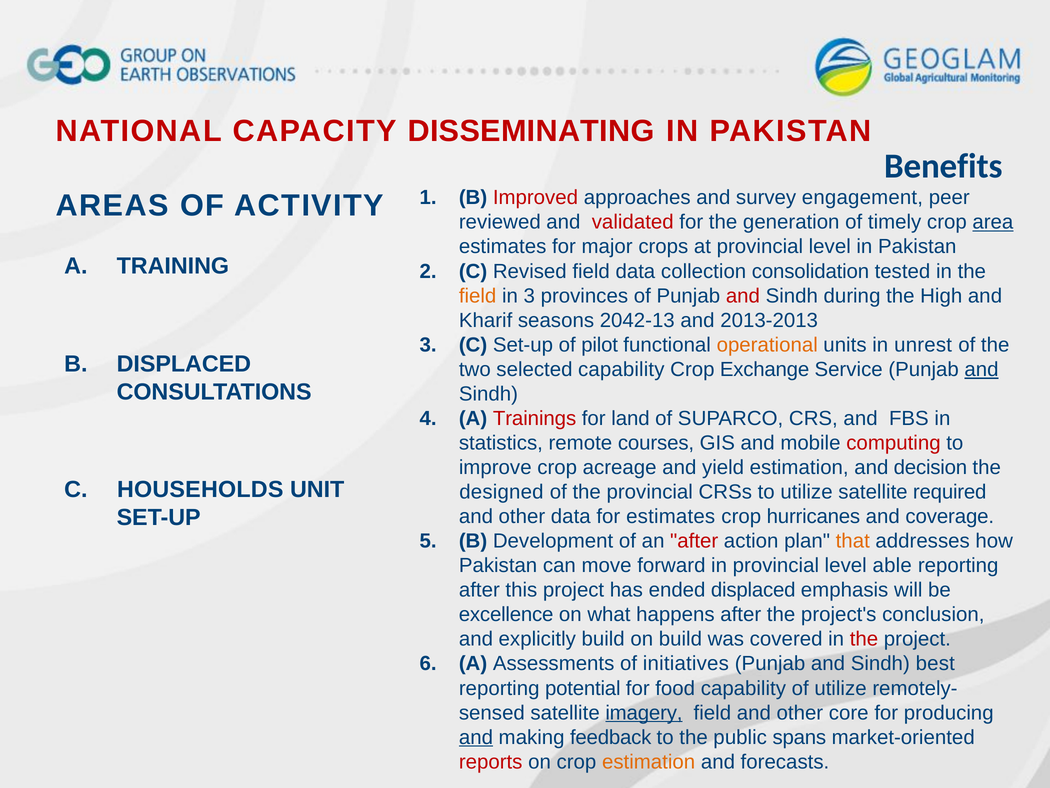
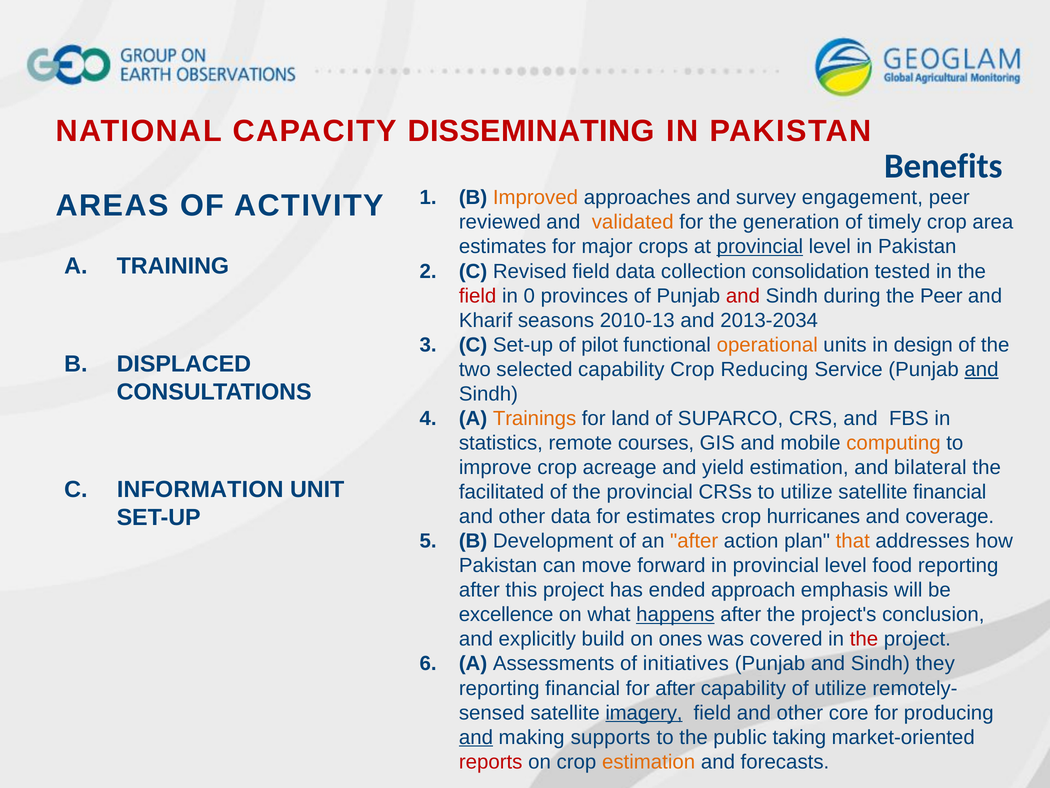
Improved colour: red -> orange (535, 198)
validated colour: red -> orange (633, 222)
area underline: present -> none (993, 222)
provincial underline: none -> present (760, 247)
field colour: orange -> red (478, 296)
in 3: 3 -> 0 (529, 296)
the High: High -> Peer (941, 296)
2042-13: 2042-13 -> 2010-13 (637, 320)
2013-2013: 2013-2013 -> 2013-2034 (769, 320)
unrest: unrest -> design (923, 345)
Exchange: Exchange -> Reducing (764, 369)
Trainings colour: red -> orange (535, 418)
computing colour: red -> orange (893, 443)
decision: decision -> bilateral (930, 467)
HOUSEHOLDS: HOUSEHOLDS -> INFORMATION (200, 489)
designed: designed -> facilitated (502, 492)
satellite required: required -> financial (950, 492)
after colour: red -> orange (694, 541)
able: able -> food (892, 565)
ended displaced: displaced -> approach (753, 590)
happens underline: none -> present (675, 614)
on build: build -> ones (681, 639)
best: best -> they (935, 663)
reporting potential: potential -> financial (583, 688)
for food: food -> after (675, 688)
feedback: feedback -> supports (611, 737)
spans: spans -> taking (799, 737)
